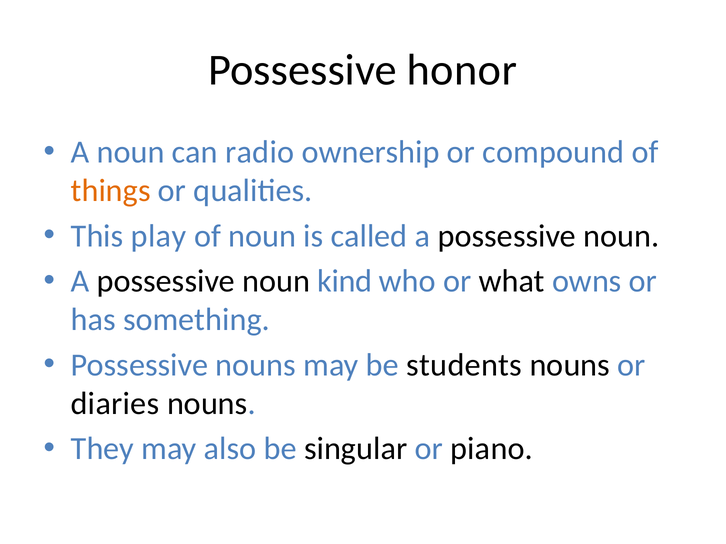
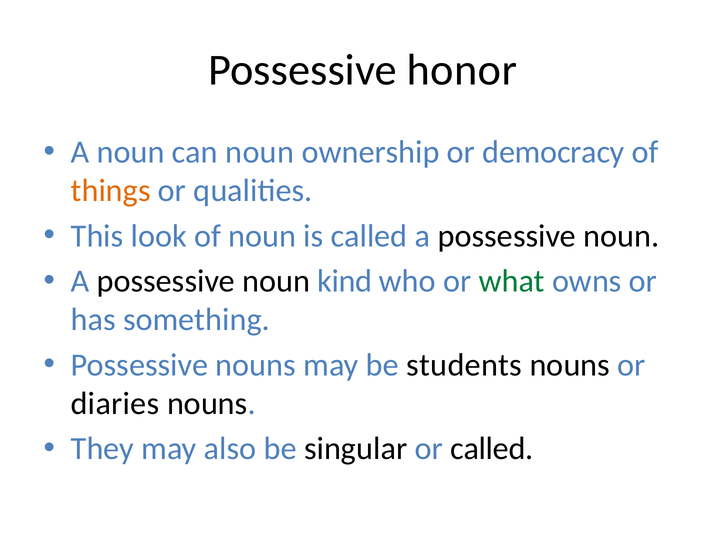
can radio: radio -> noun (260, 152)
compound: compound -> democracy (553, 152)
play: play -> look (159, 236)
what colour: black -> green (512, 281)
or piano: piano -> called (492, 449)
